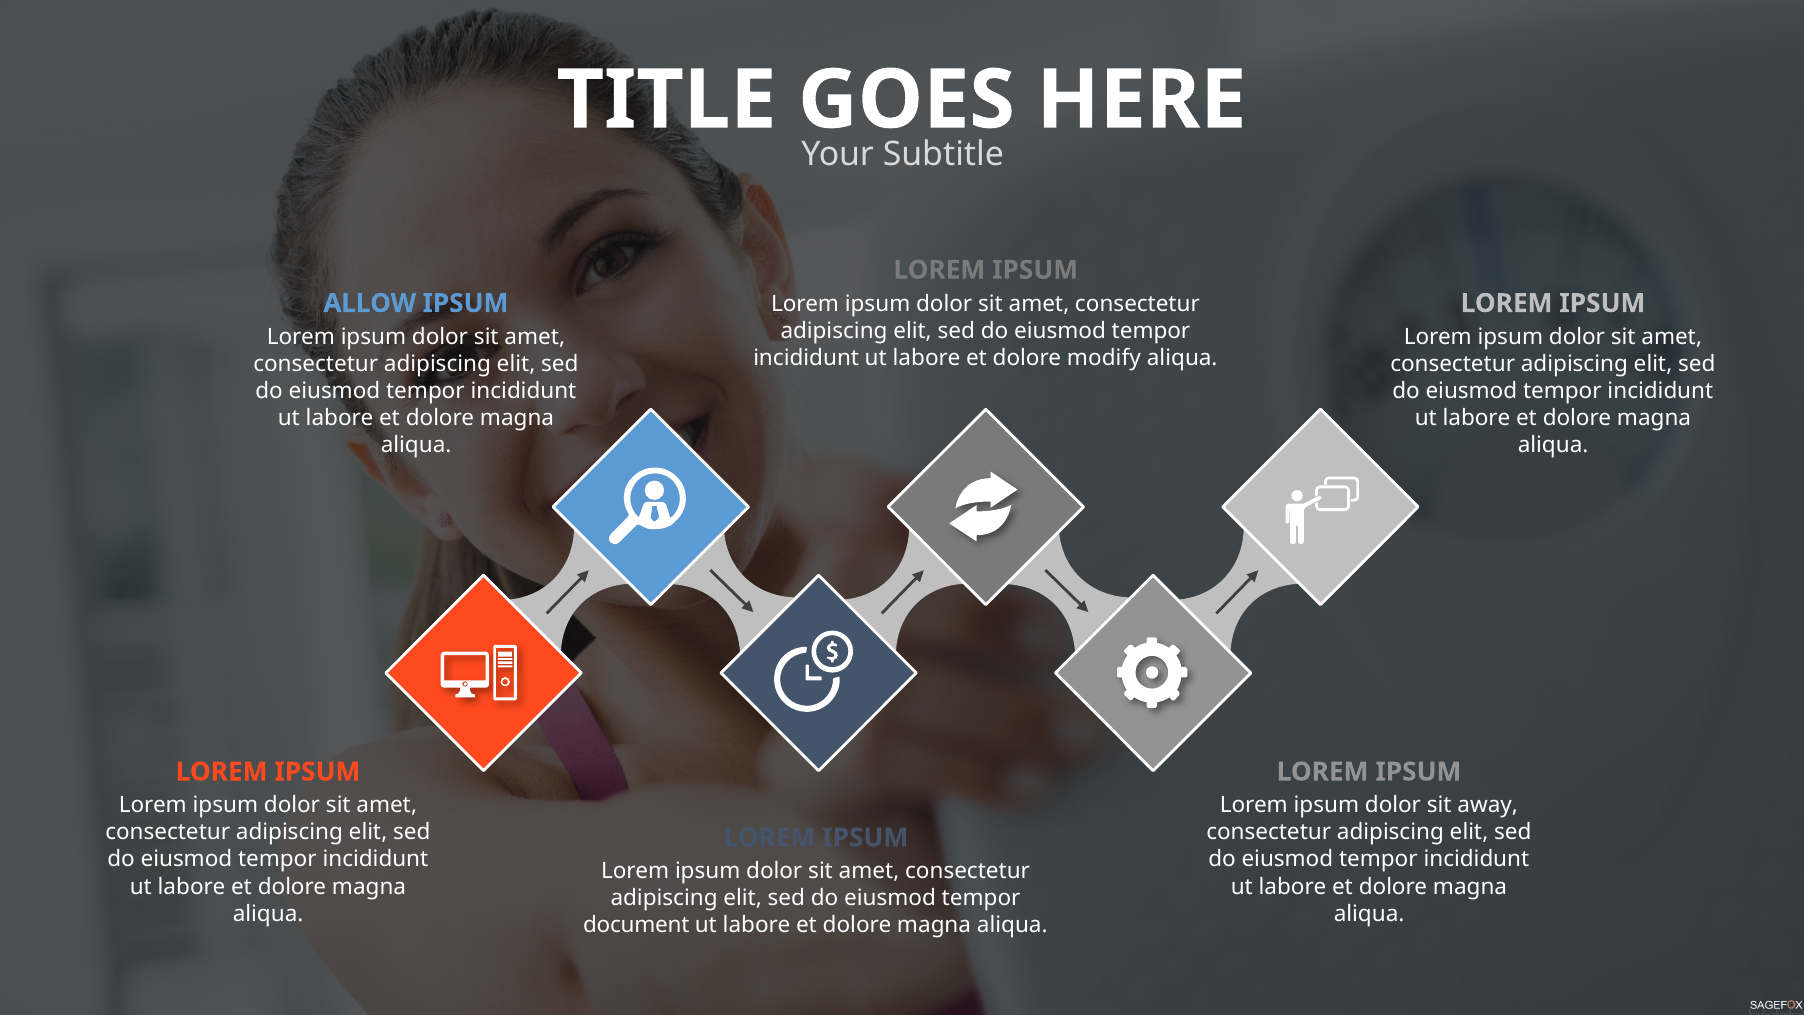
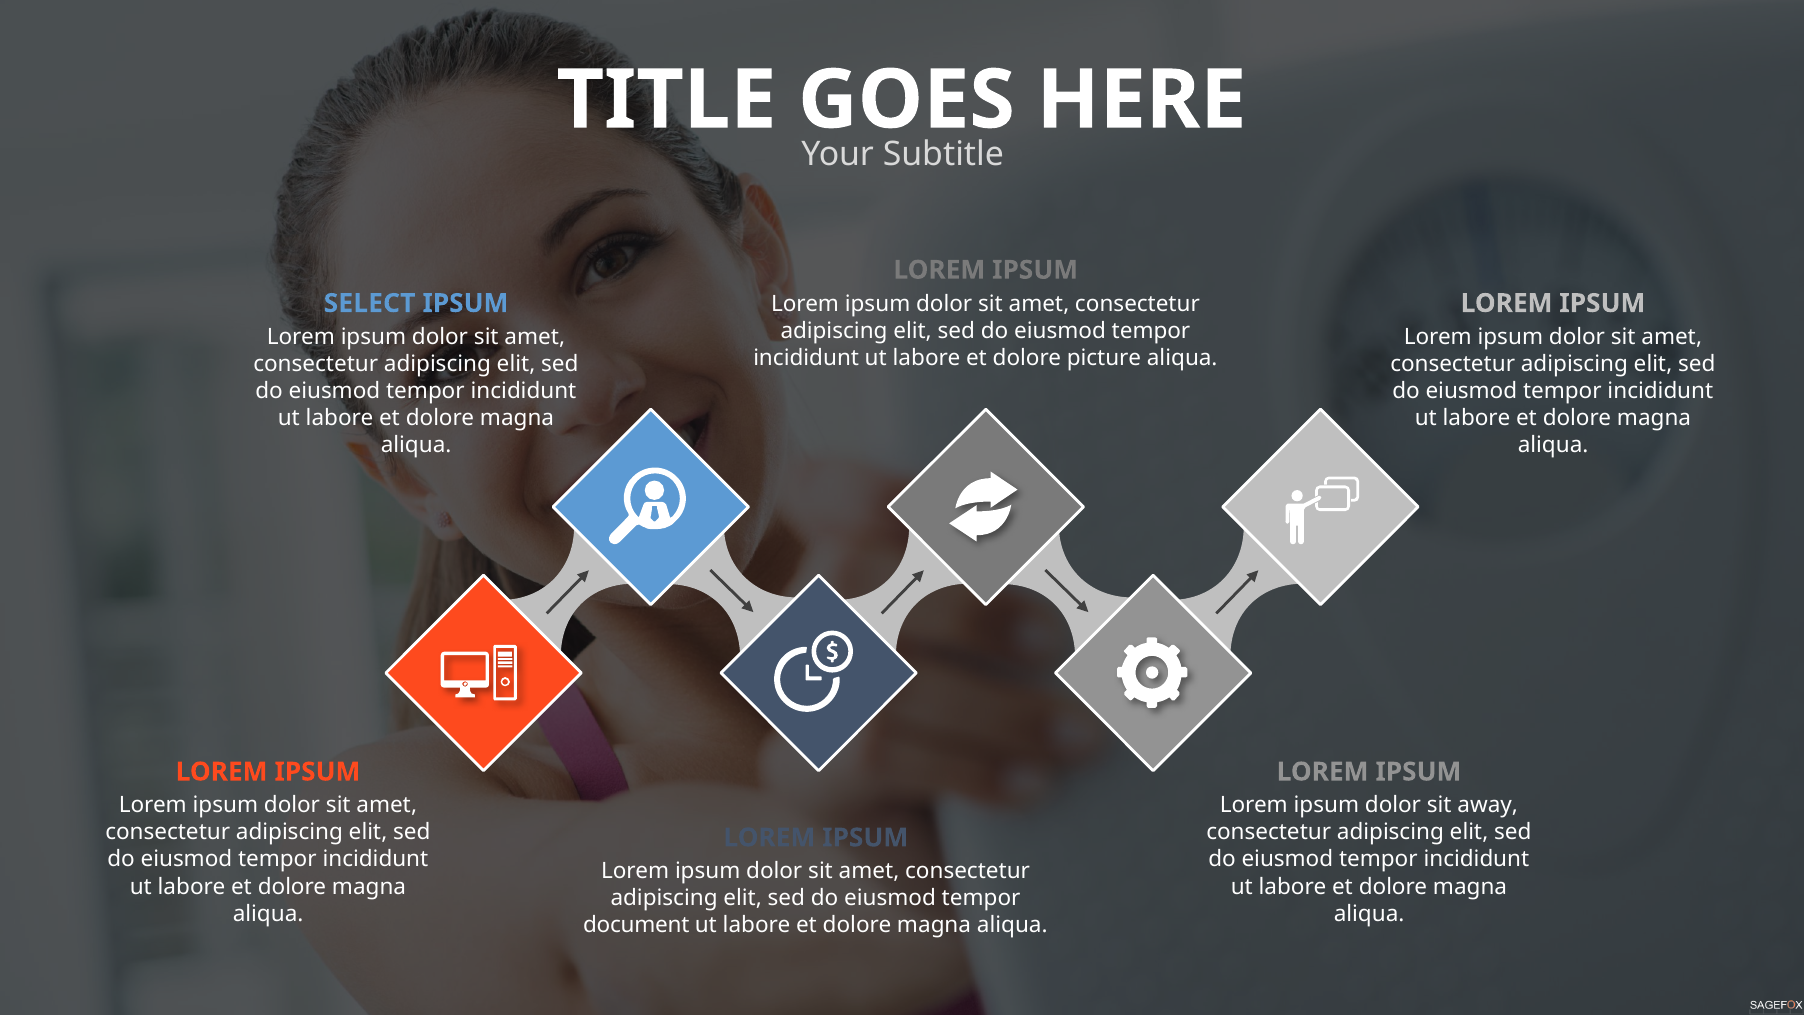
ALLOW: ALLOW -> SELECT (370, 303)
modify: modify -> picture (1104, 358)
